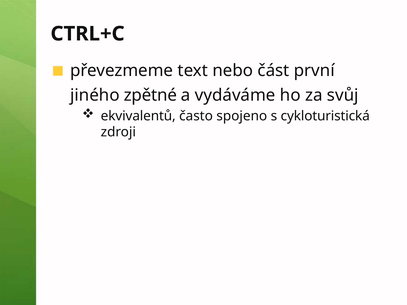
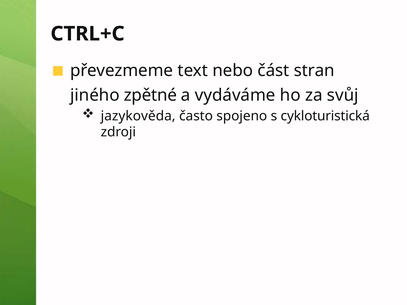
první: první -> stran (314, 71)
ekvivalentů: ekvivalentů -> jazykověda (138, 116)
